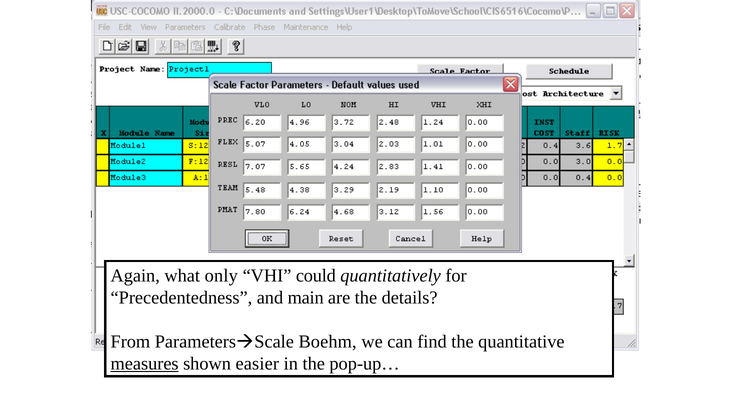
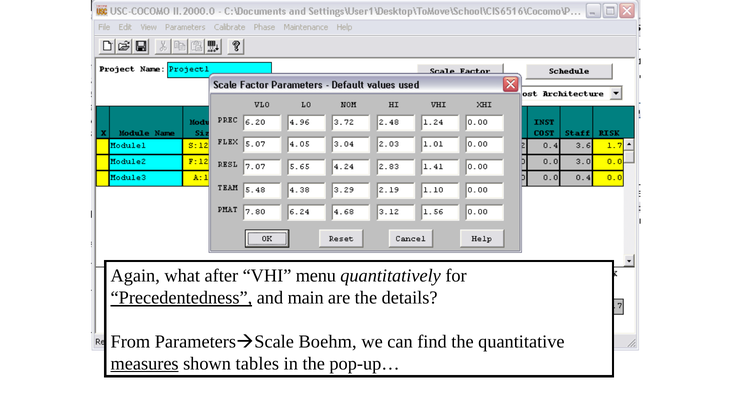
only: only -> after (221, 276)
could: could -> menu (316, 276)
Precedentedness underline: none -> present (181, 298)
easier: easier -> tables (257, 364)
